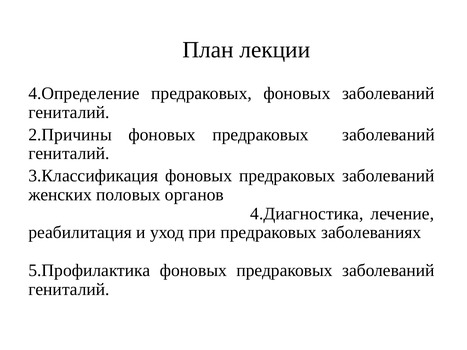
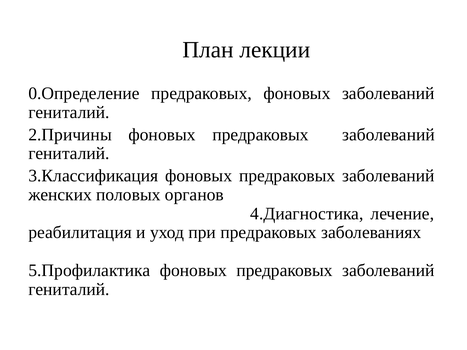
4.Определение: 4.Определение -> 0.Определение (84, 94)
